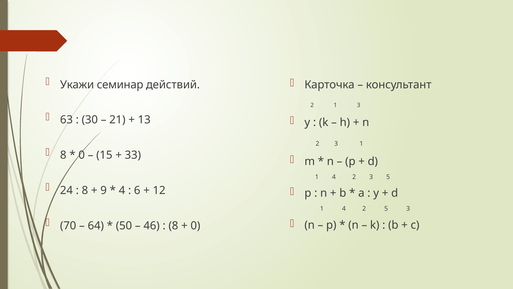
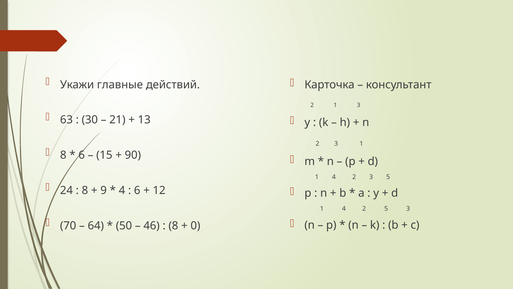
семинар: семинар -> главные (120, 85)
0: 0 -> 6 (82, 155)
33: 33 -> 90 (133, 155)
